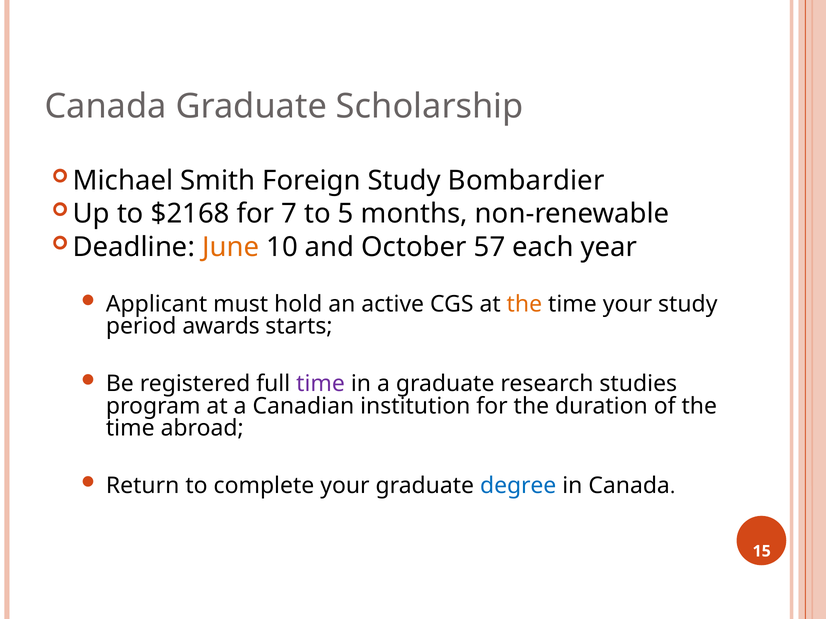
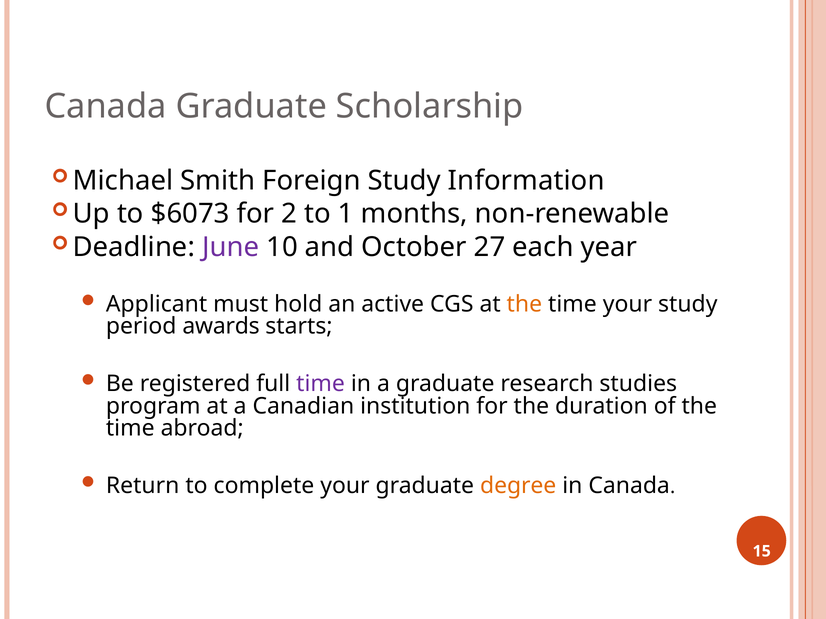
Bombardier: Bombardier -> Information (526, 181)
$2168: $2168 -> $6073 (190, 214)
7: 7 -> 2 (289, 214)
5: 5 -> 1 (346, 214)
June colour: orange -> purple (231, 247)
57: 57 -> 27 (490, 247)
degree colour: blue -> orange (518, 486)
